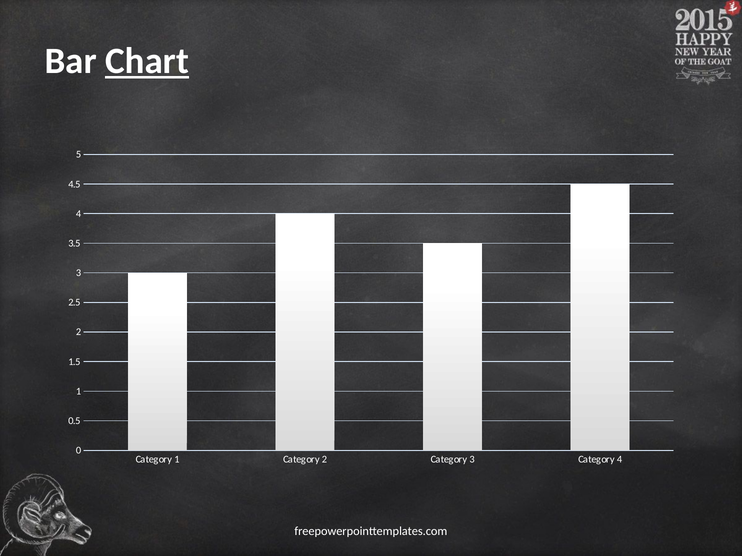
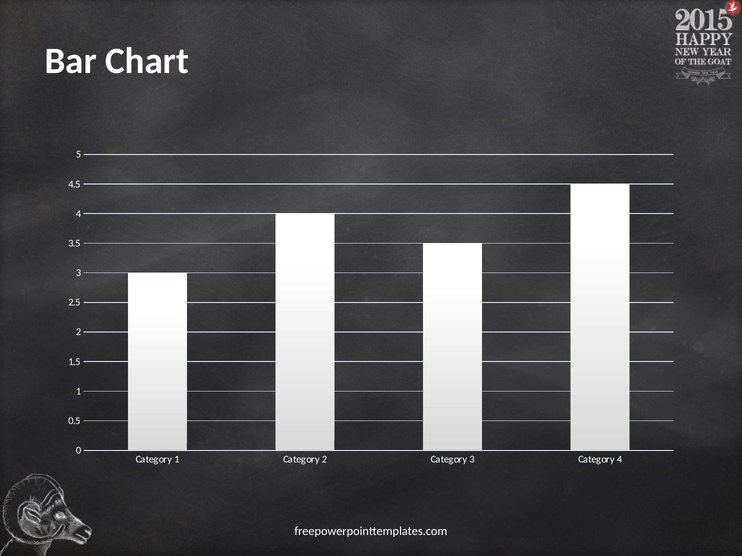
Chart underline: present -> none (147, 61)
